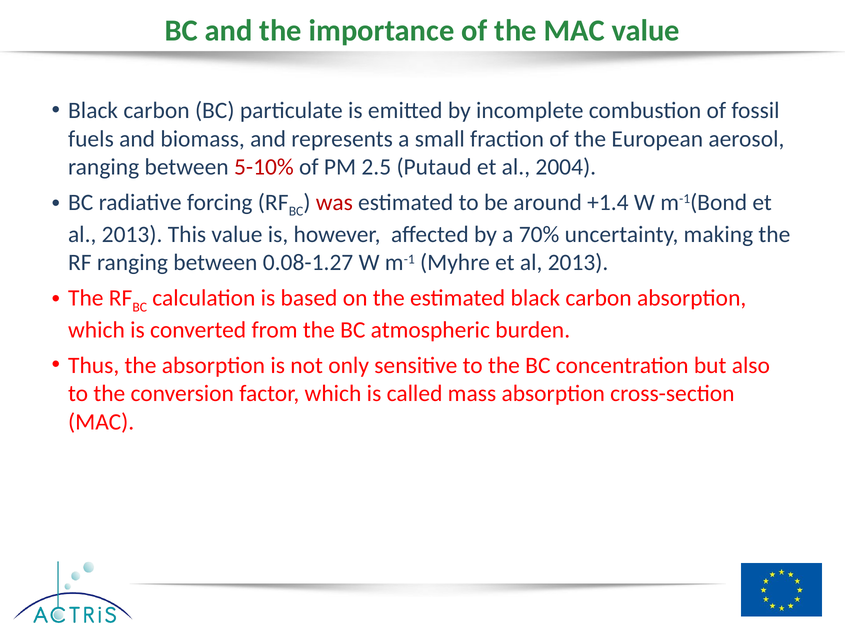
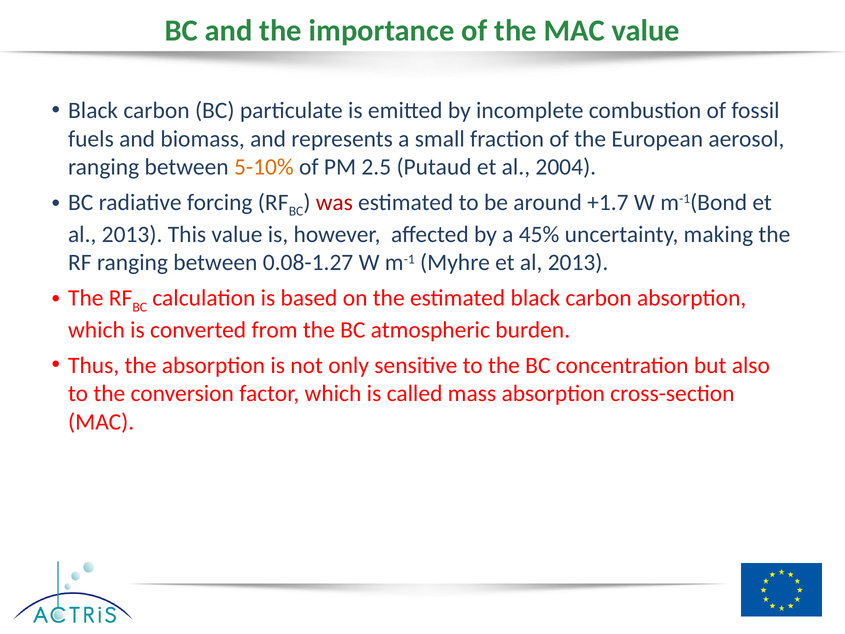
5-10% colour: red -> orange (264, 167)
+1.4: +1.4 -> +1.7 (608, 202)
70%: 70% -> 45% (539, 234)
